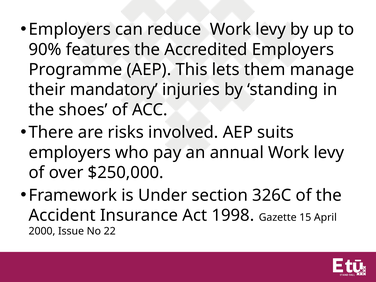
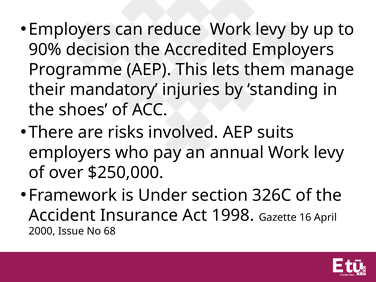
features: features -> decision (98, 50)
15: 15 -> 16 (305, 217)
22: 22 -> 68 (110, 231)
